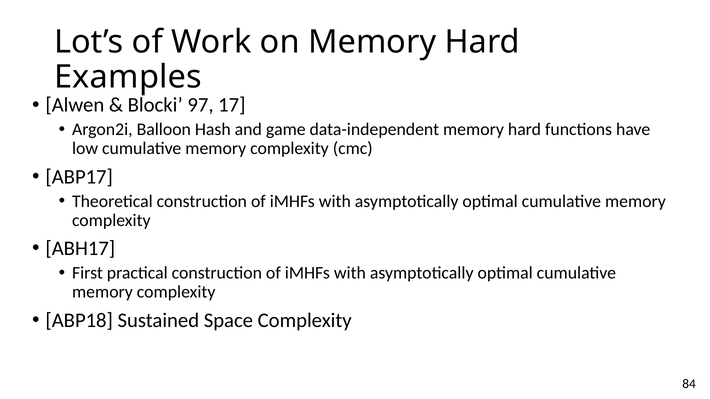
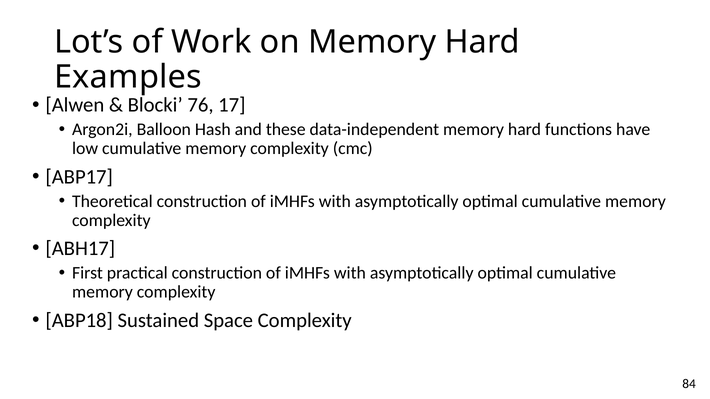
97: 97 -> 76 (201, 105)
game: game -> these (286, 130)
